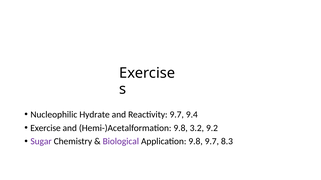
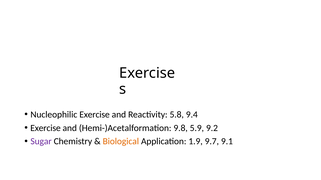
Nucleophilic Hydrate: Hydrate -> Exercise (95, 115)
Reactivity 9.7: 9.7 -> 5.8 (177, 115)
3.2: 3.2 -> 5.9 (197, 128)
Biological colour: purple -> orange (121, 142)
Application 9.8: 9.8 -> 1.9 (196, 142)
8.3: 8.3 -> 9.1 (227, 142)
